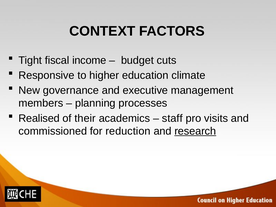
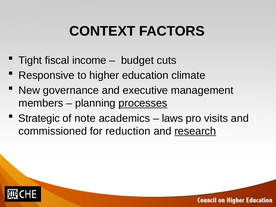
processes underline: none -> present (143, 103)
Realised: Realised -> Strategic (39, 118)
their: their -> note (85, 118)
staff: staff -> laws (172, 118)
